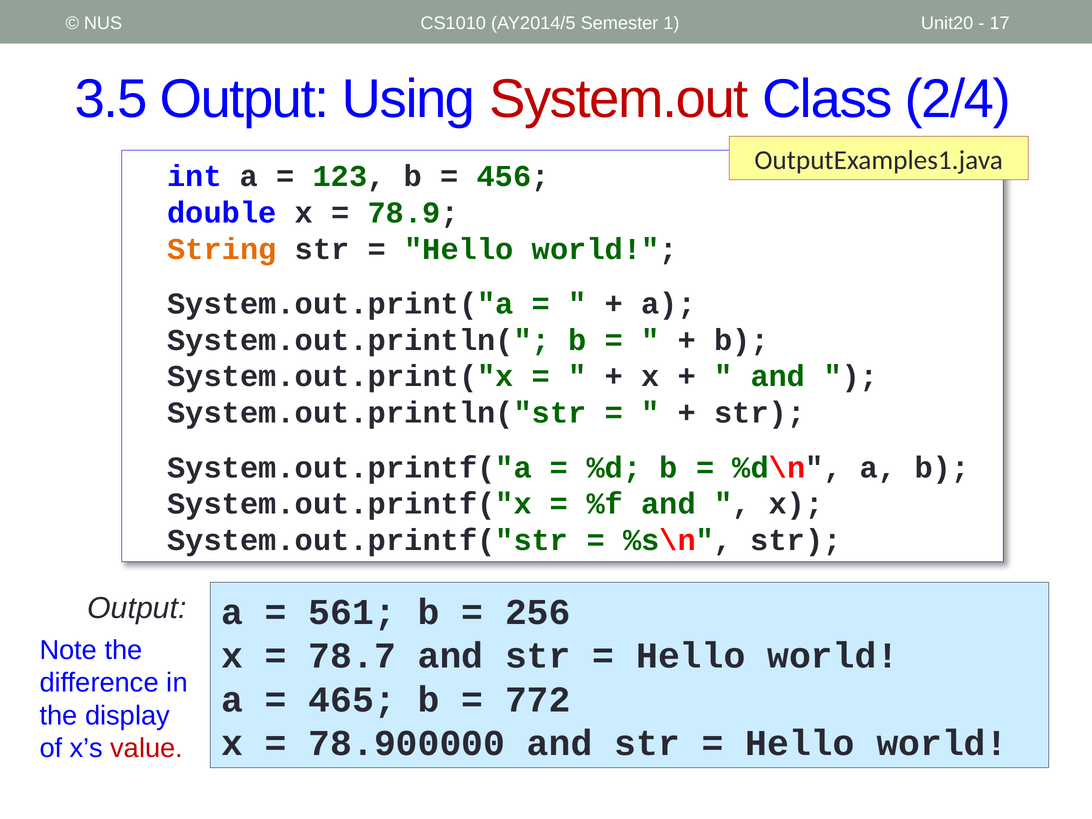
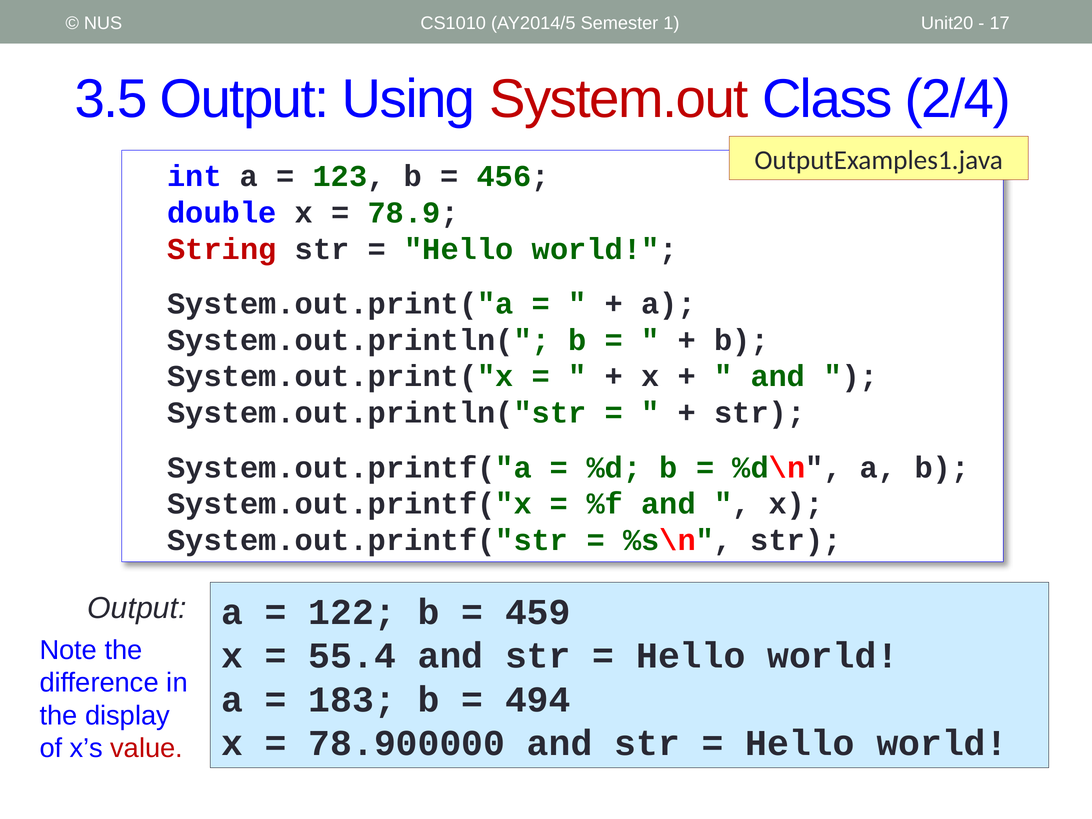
String colour: orange -> red (222, 249)
561: 561 -> 122 (352, 612)
256: 256 -> 459 (538, 612)
78.7: 78.7 -> 55.4 (352, 656)
465: 465 -> 183 (352, 700)
772: 772 -> 494 (538, 700)
